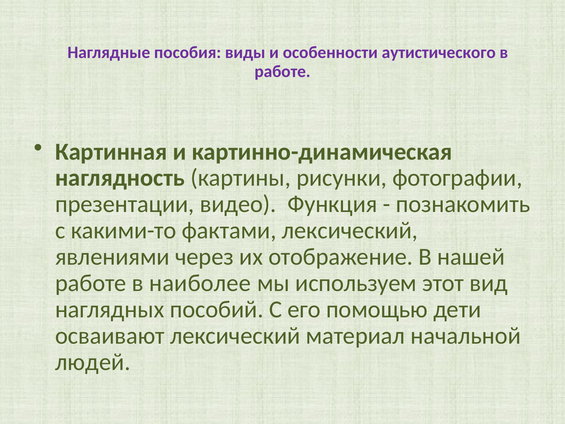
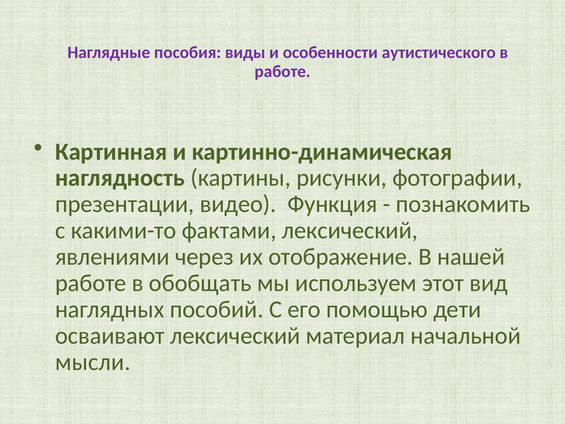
наиболее: наиболее -> обобщать (200, 283)
людей: людей -> мысли (93, 362)
